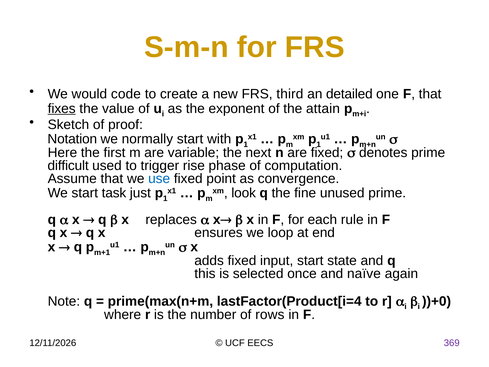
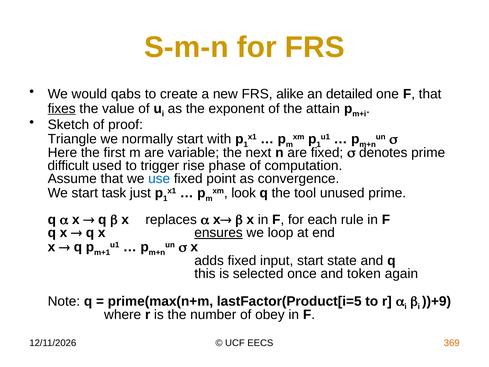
code: code -> qabs (126, 94)
third: third -> alike (290, 94)
Notation: Notation -> Triangle (72, 139)
fine: fine -> tool (305, 193)
ensures underline: none -> present (219, 233)
naïve: naïve -> token (364, 273)
lastFactor(Product[i=4: lastFactor(Product[i=4 -> lastFactor(Product[i=5 (289, 301)
))+0: ))+0 -> ))+9 (437, 301)
rows: rows -> obey (270, 314)
369 colour: purple -> orange (452, 343)
